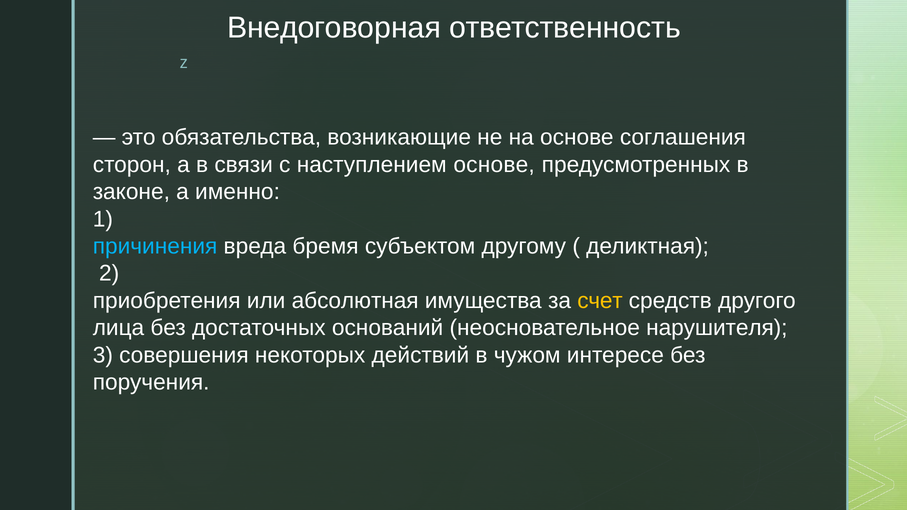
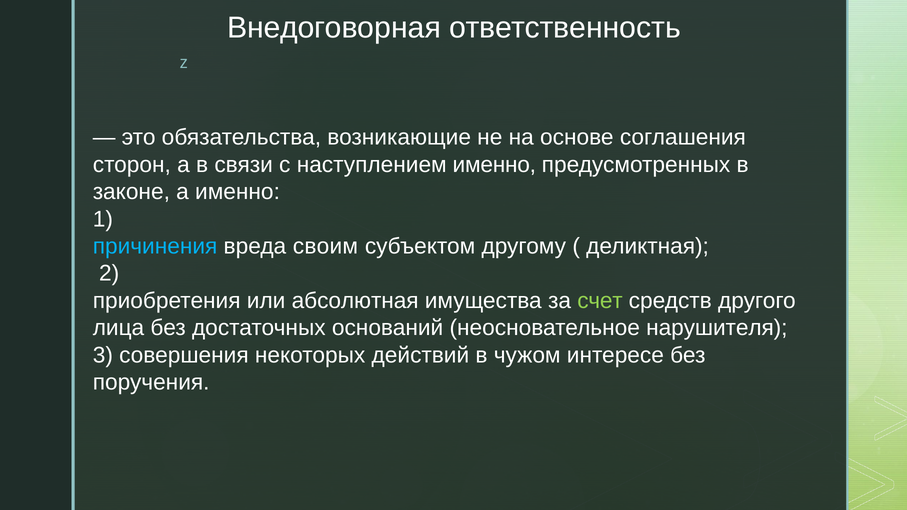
наступлением основе: основе -> именно (494, 165)
бремя: бремя -> своим (325, 246)
счет colour: yellow -> light green (600, 301)
